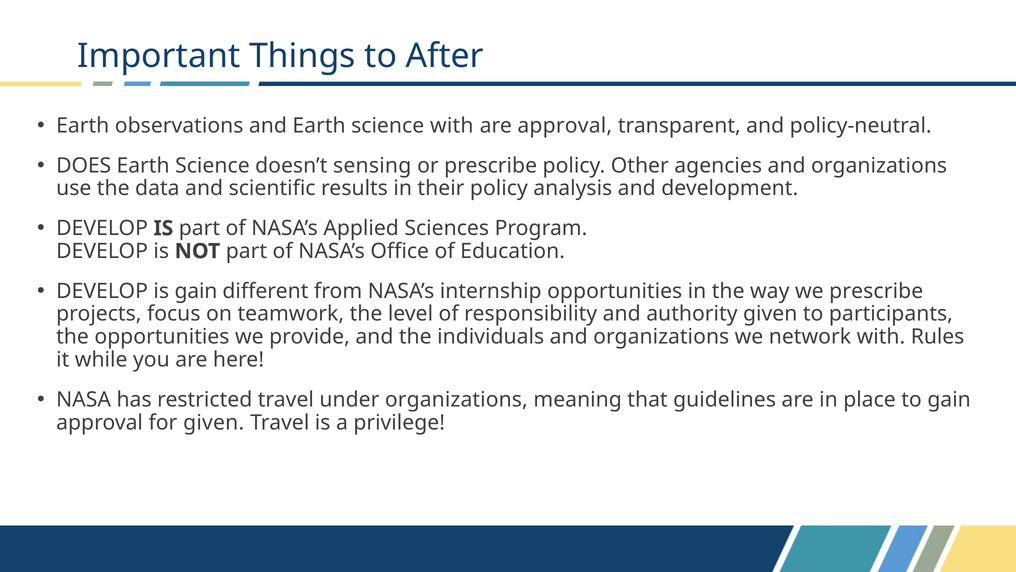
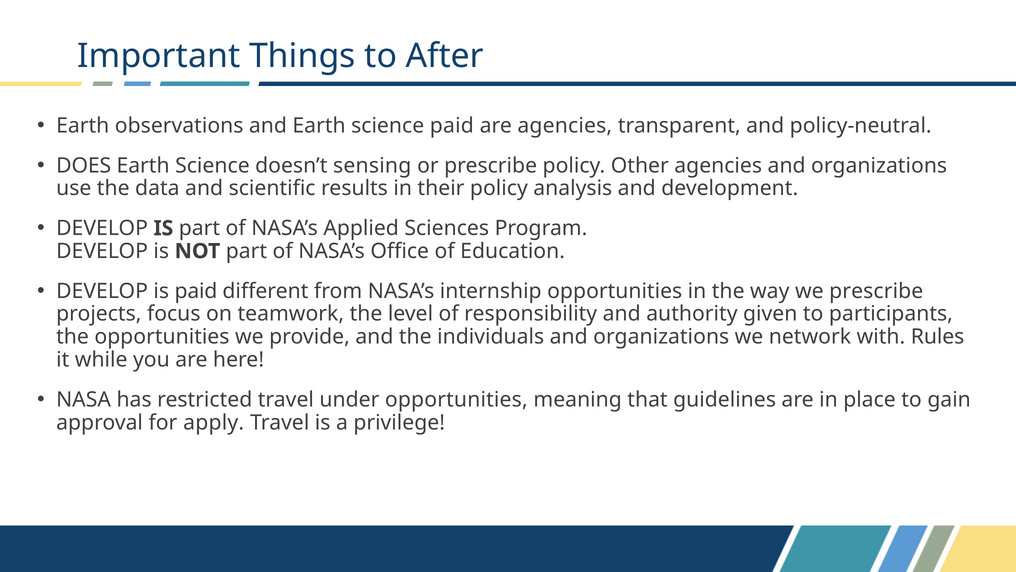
science with: with -> paid (452, 126)
are approval: approval -> agencies (565, 126)
is gain: gain -> paid (196, 291)
under organizations: organizations -> opportunities (456, 399)
for given: given -> apply (214, 422)
